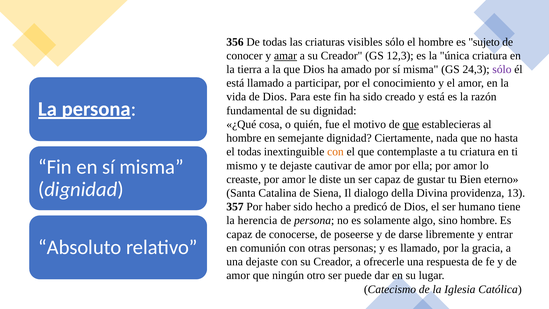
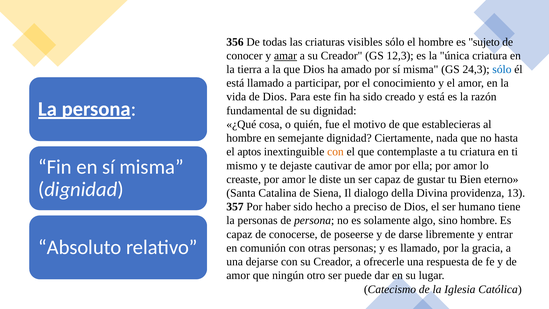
sólo colour: purple -> blue (502, 69)
que underline: present -> none (411, 124)
el todas: todas -> aptos (249, 152)
predicó: predicó -> preciso (370, 207)
la herencia: herencia -> personas (258, 220)
una dejaste: dejaste -> dejarse (262, 262)
